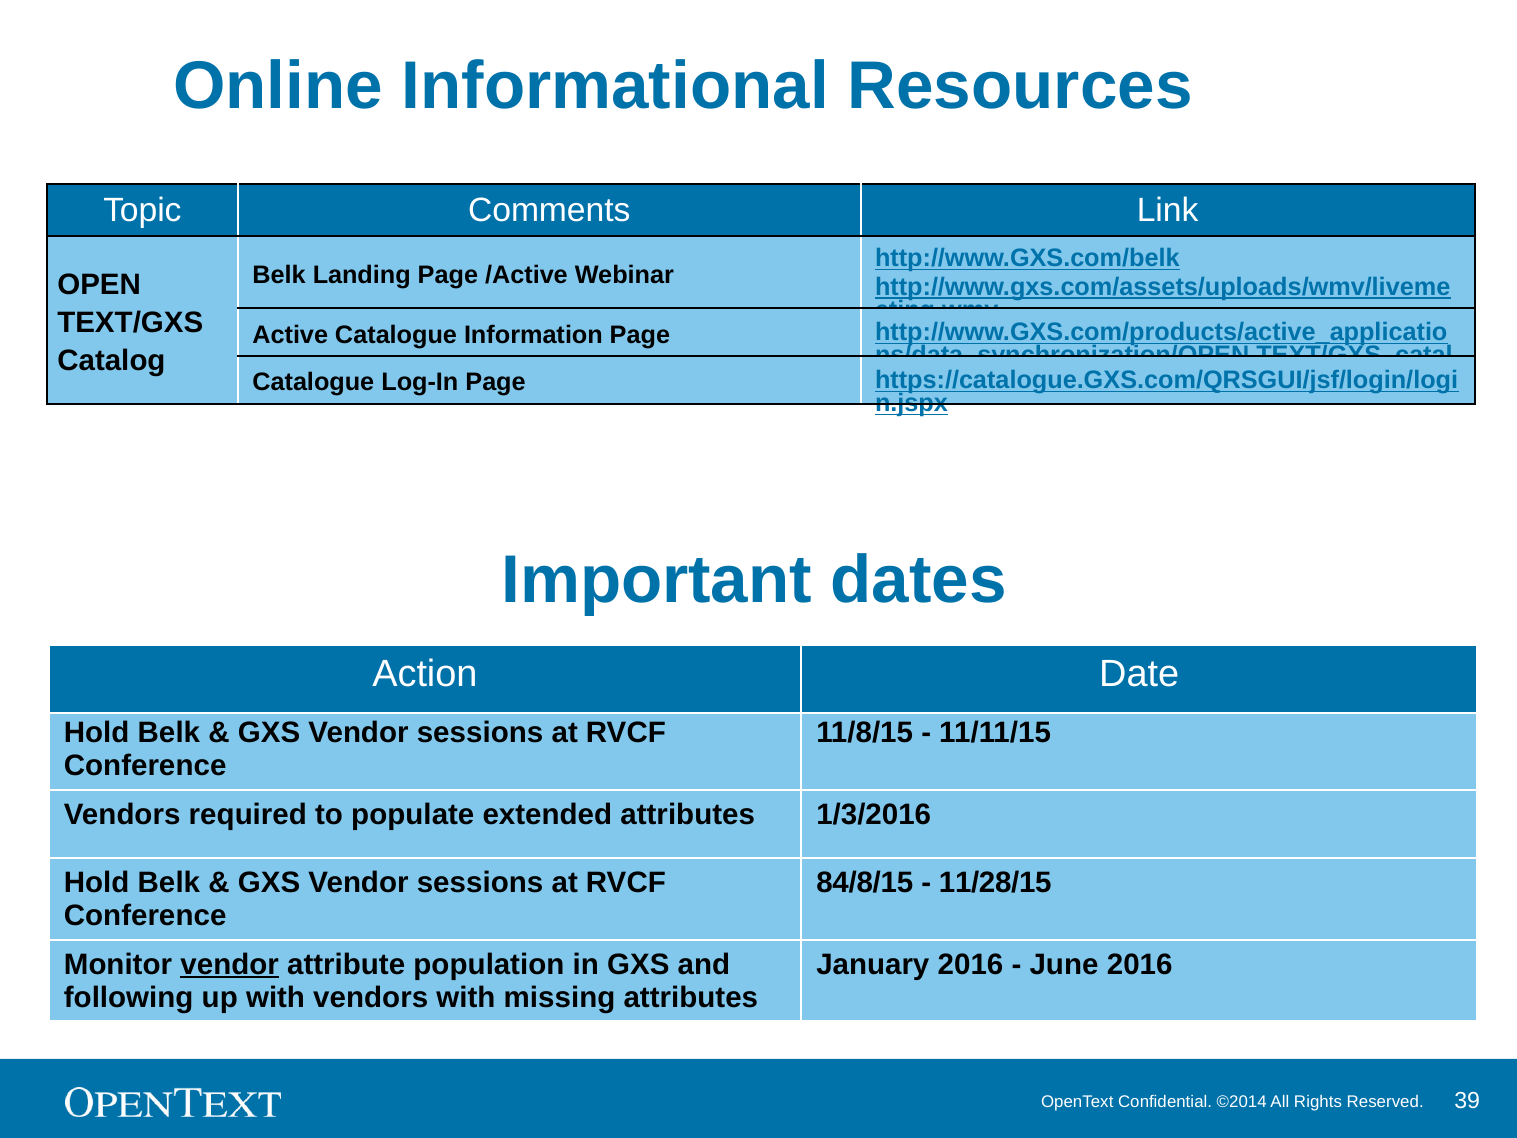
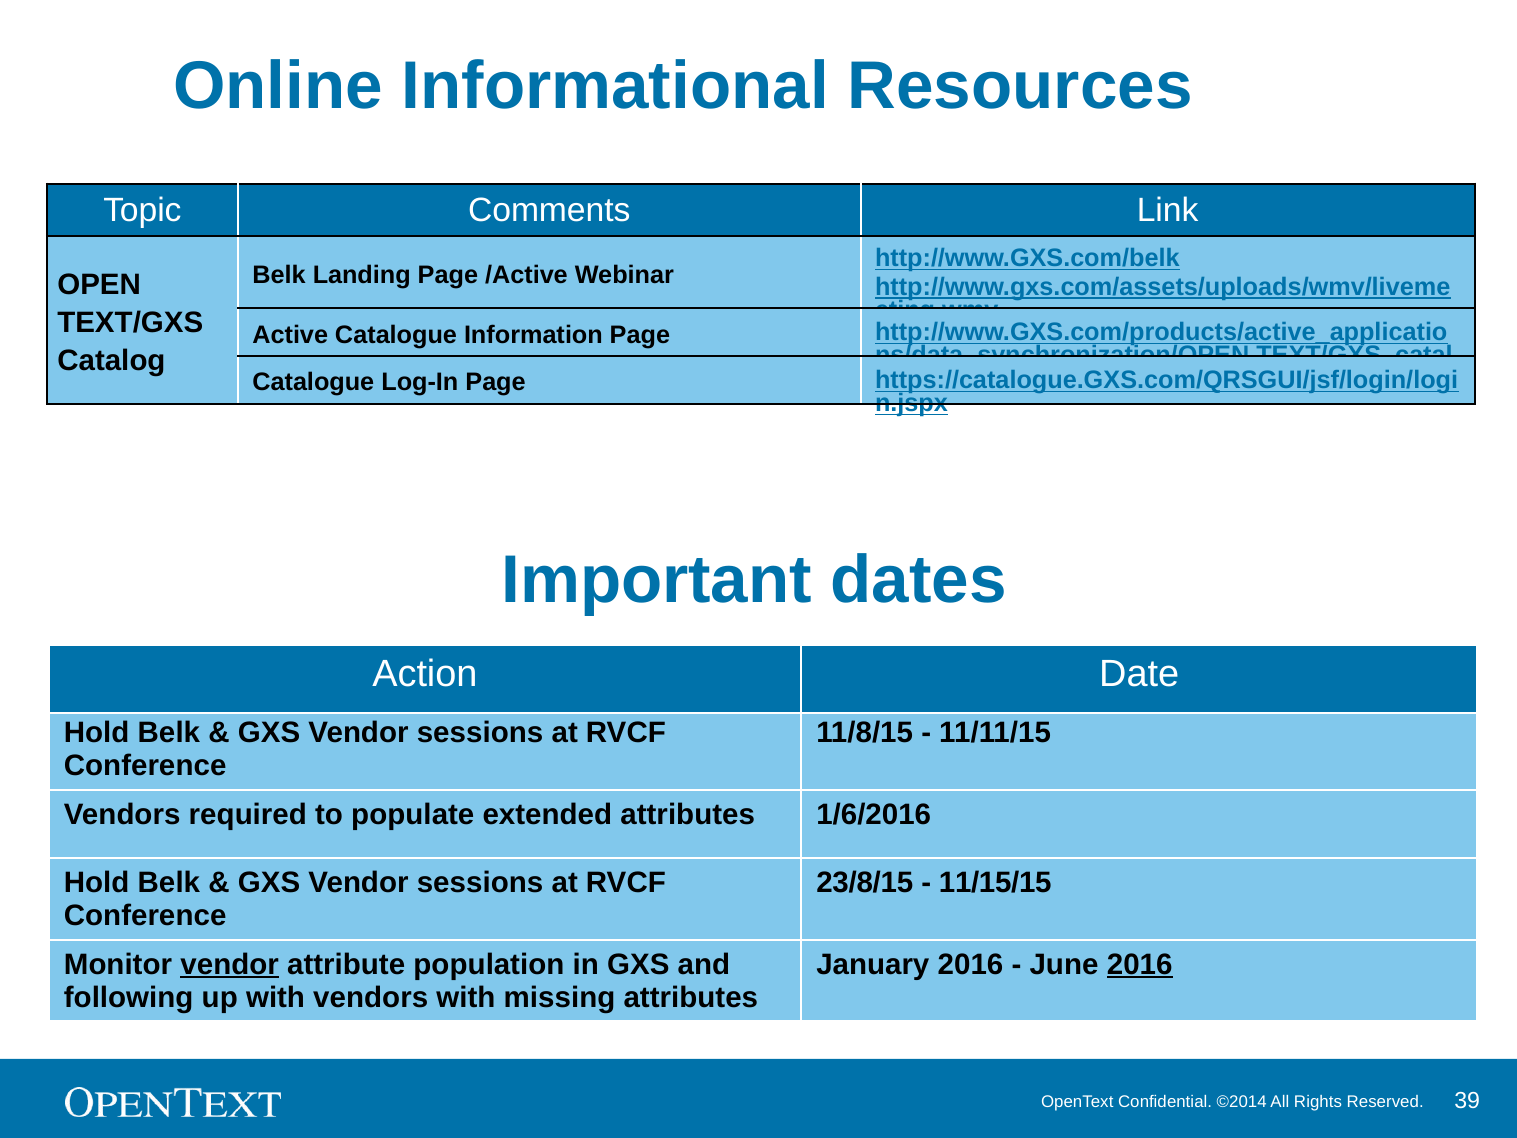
1/3/2016: 1/3/2016 -> 1/6/2016 (874, 814)
84/8/15: 84/8/15 -> 23/8/15 (865, 883)
11/28/15: 11/28/15 -> 11/15/15 (995, 883)
2016 underline: none -> present (1140, 964)
